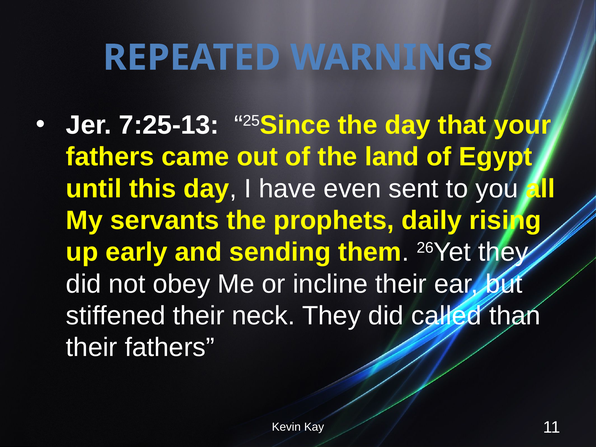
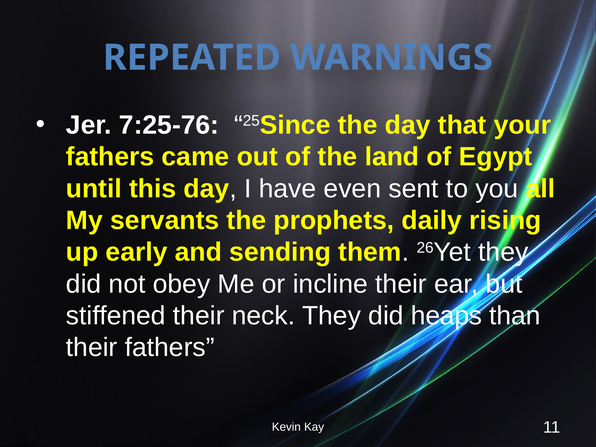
7:25-13: 7:25-13 -> 7:25-76 (169, 125)
called: called -> heaps (447, 316)
